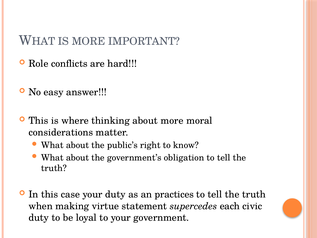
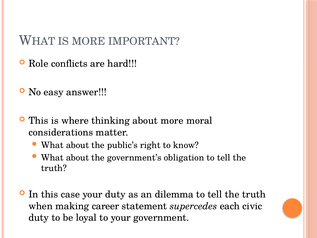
practices: practices -> dilemma (174, 194)
virtue: virtue -> career (106, 206)
